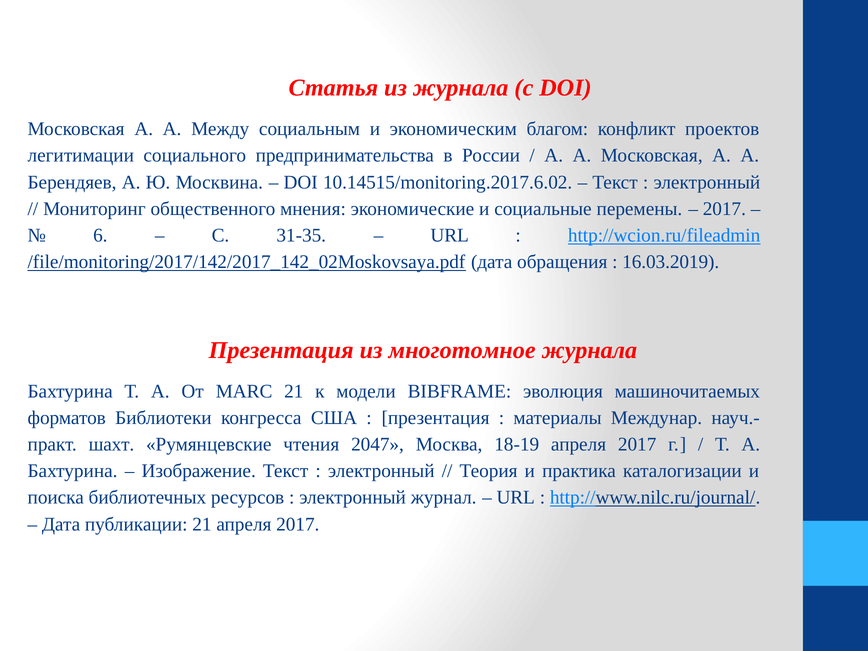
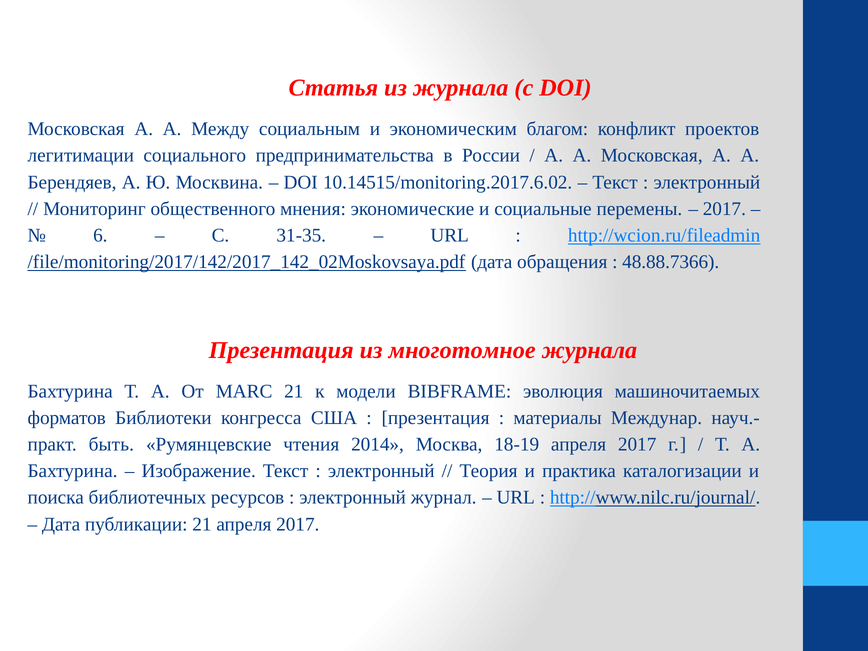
16.03.2019: 16.03.2019 -> 48.88.7366 (671, 262)
шахт: шахт -> быть (111, 444)
2047: 2047 -> 2014 (378, 444)
